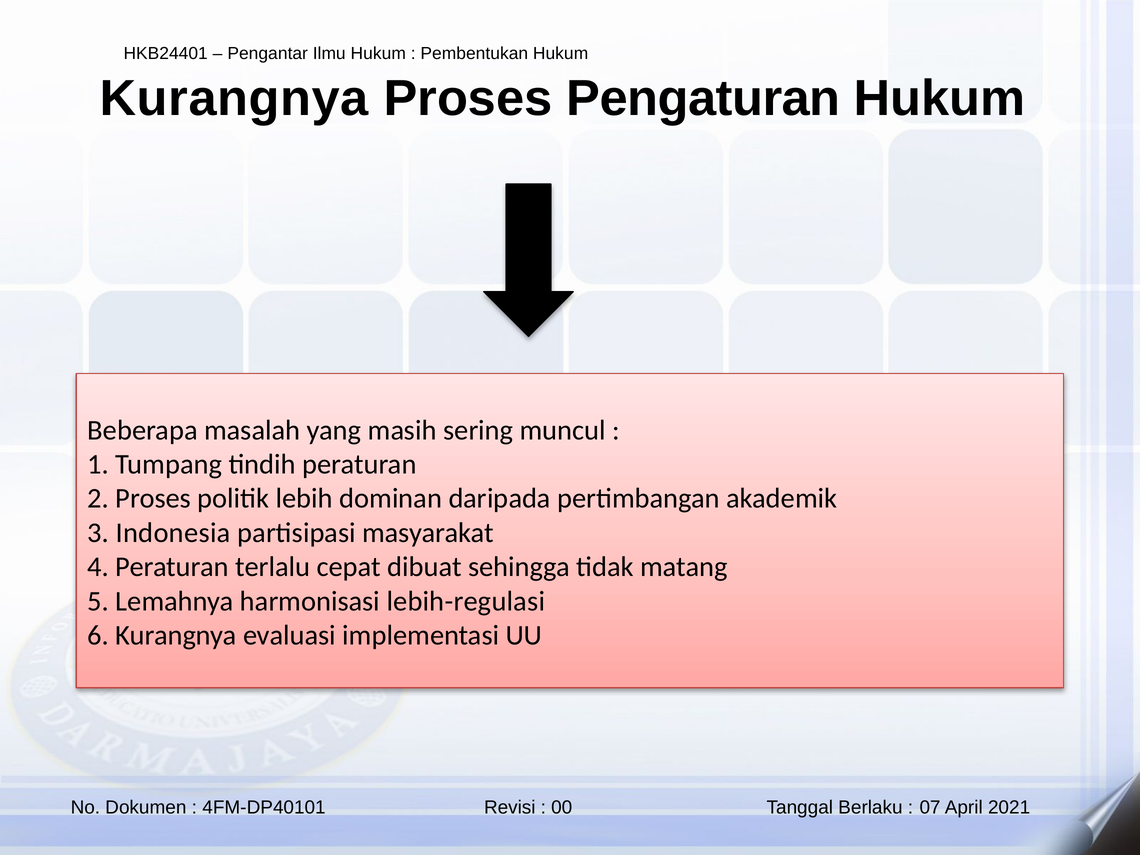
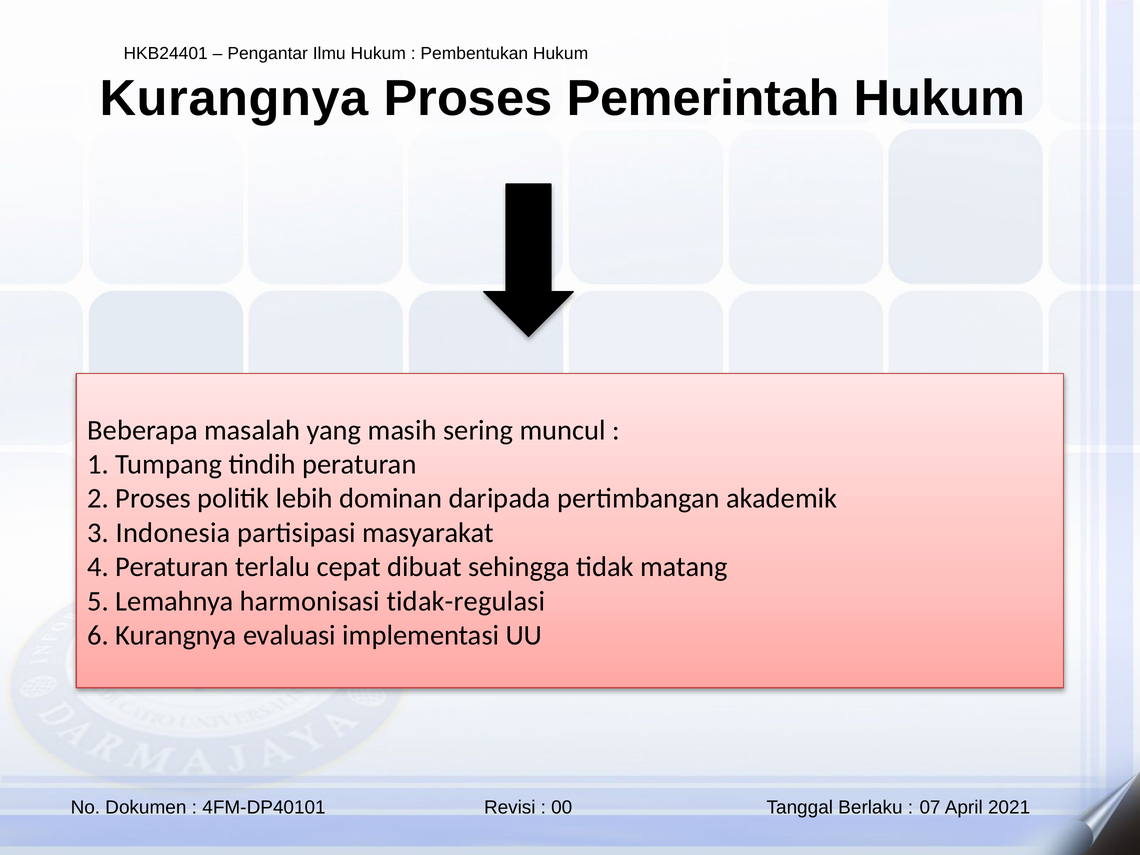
Pengaturan: Pengaturan -> Pemerintah (703, 98)
lebih-regulasi: lebih-regulasi -> tidak-regulasi (466, 601)
